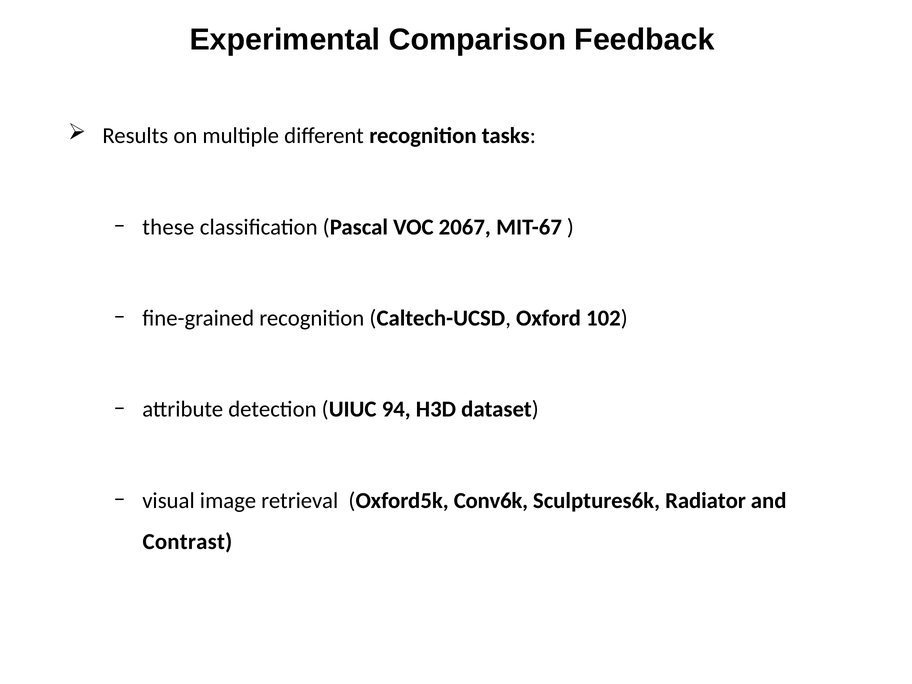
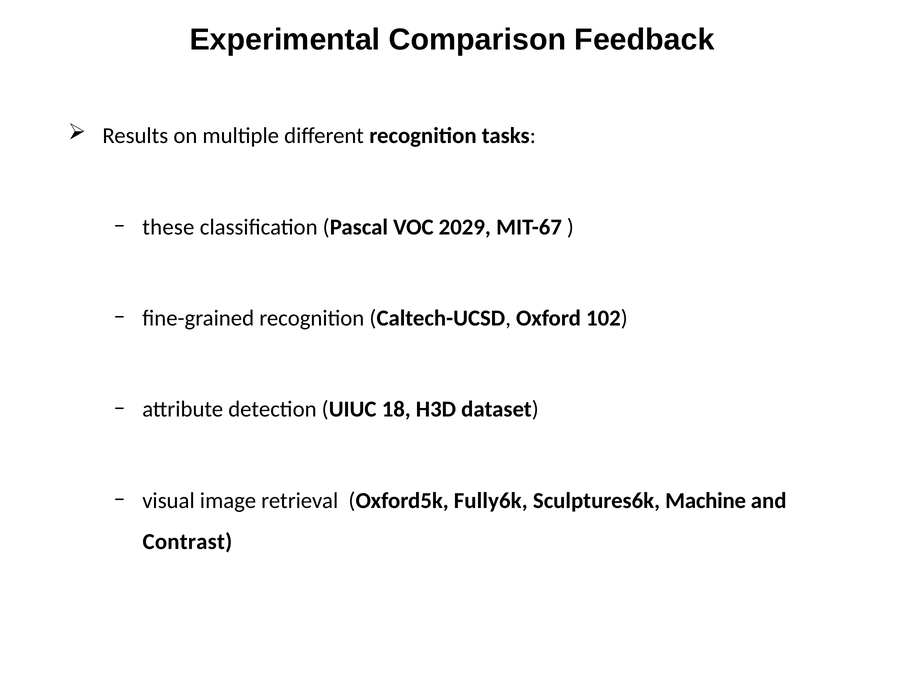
2067: 2067 -> 2029 (465, 227)
94: 94 -> 18 (396, 409)
Conv6k: Conv6k -> Fully6k (491, 501)
Radiator: Radiator -> Machine (706, 501)
